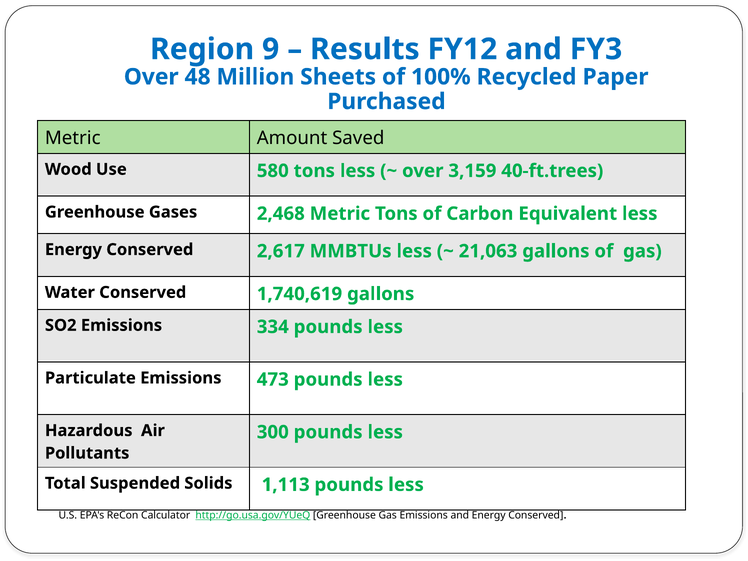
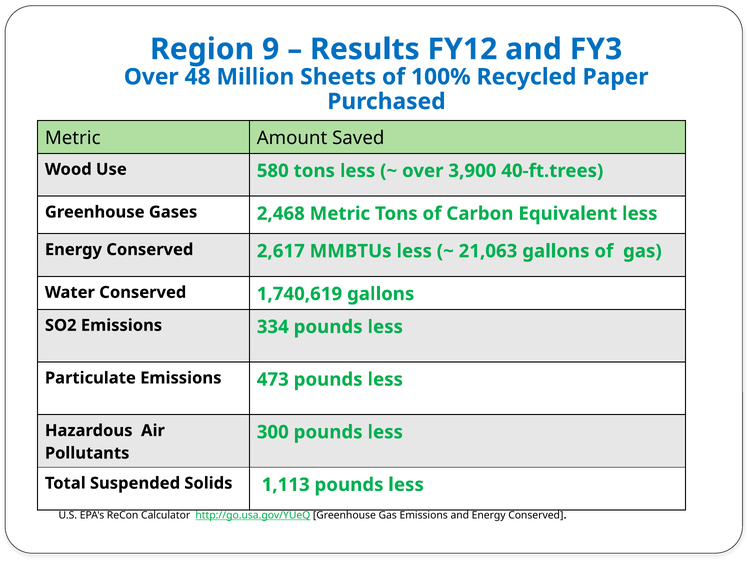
3,159: 3,159 -> 3,900 (472, 171)
